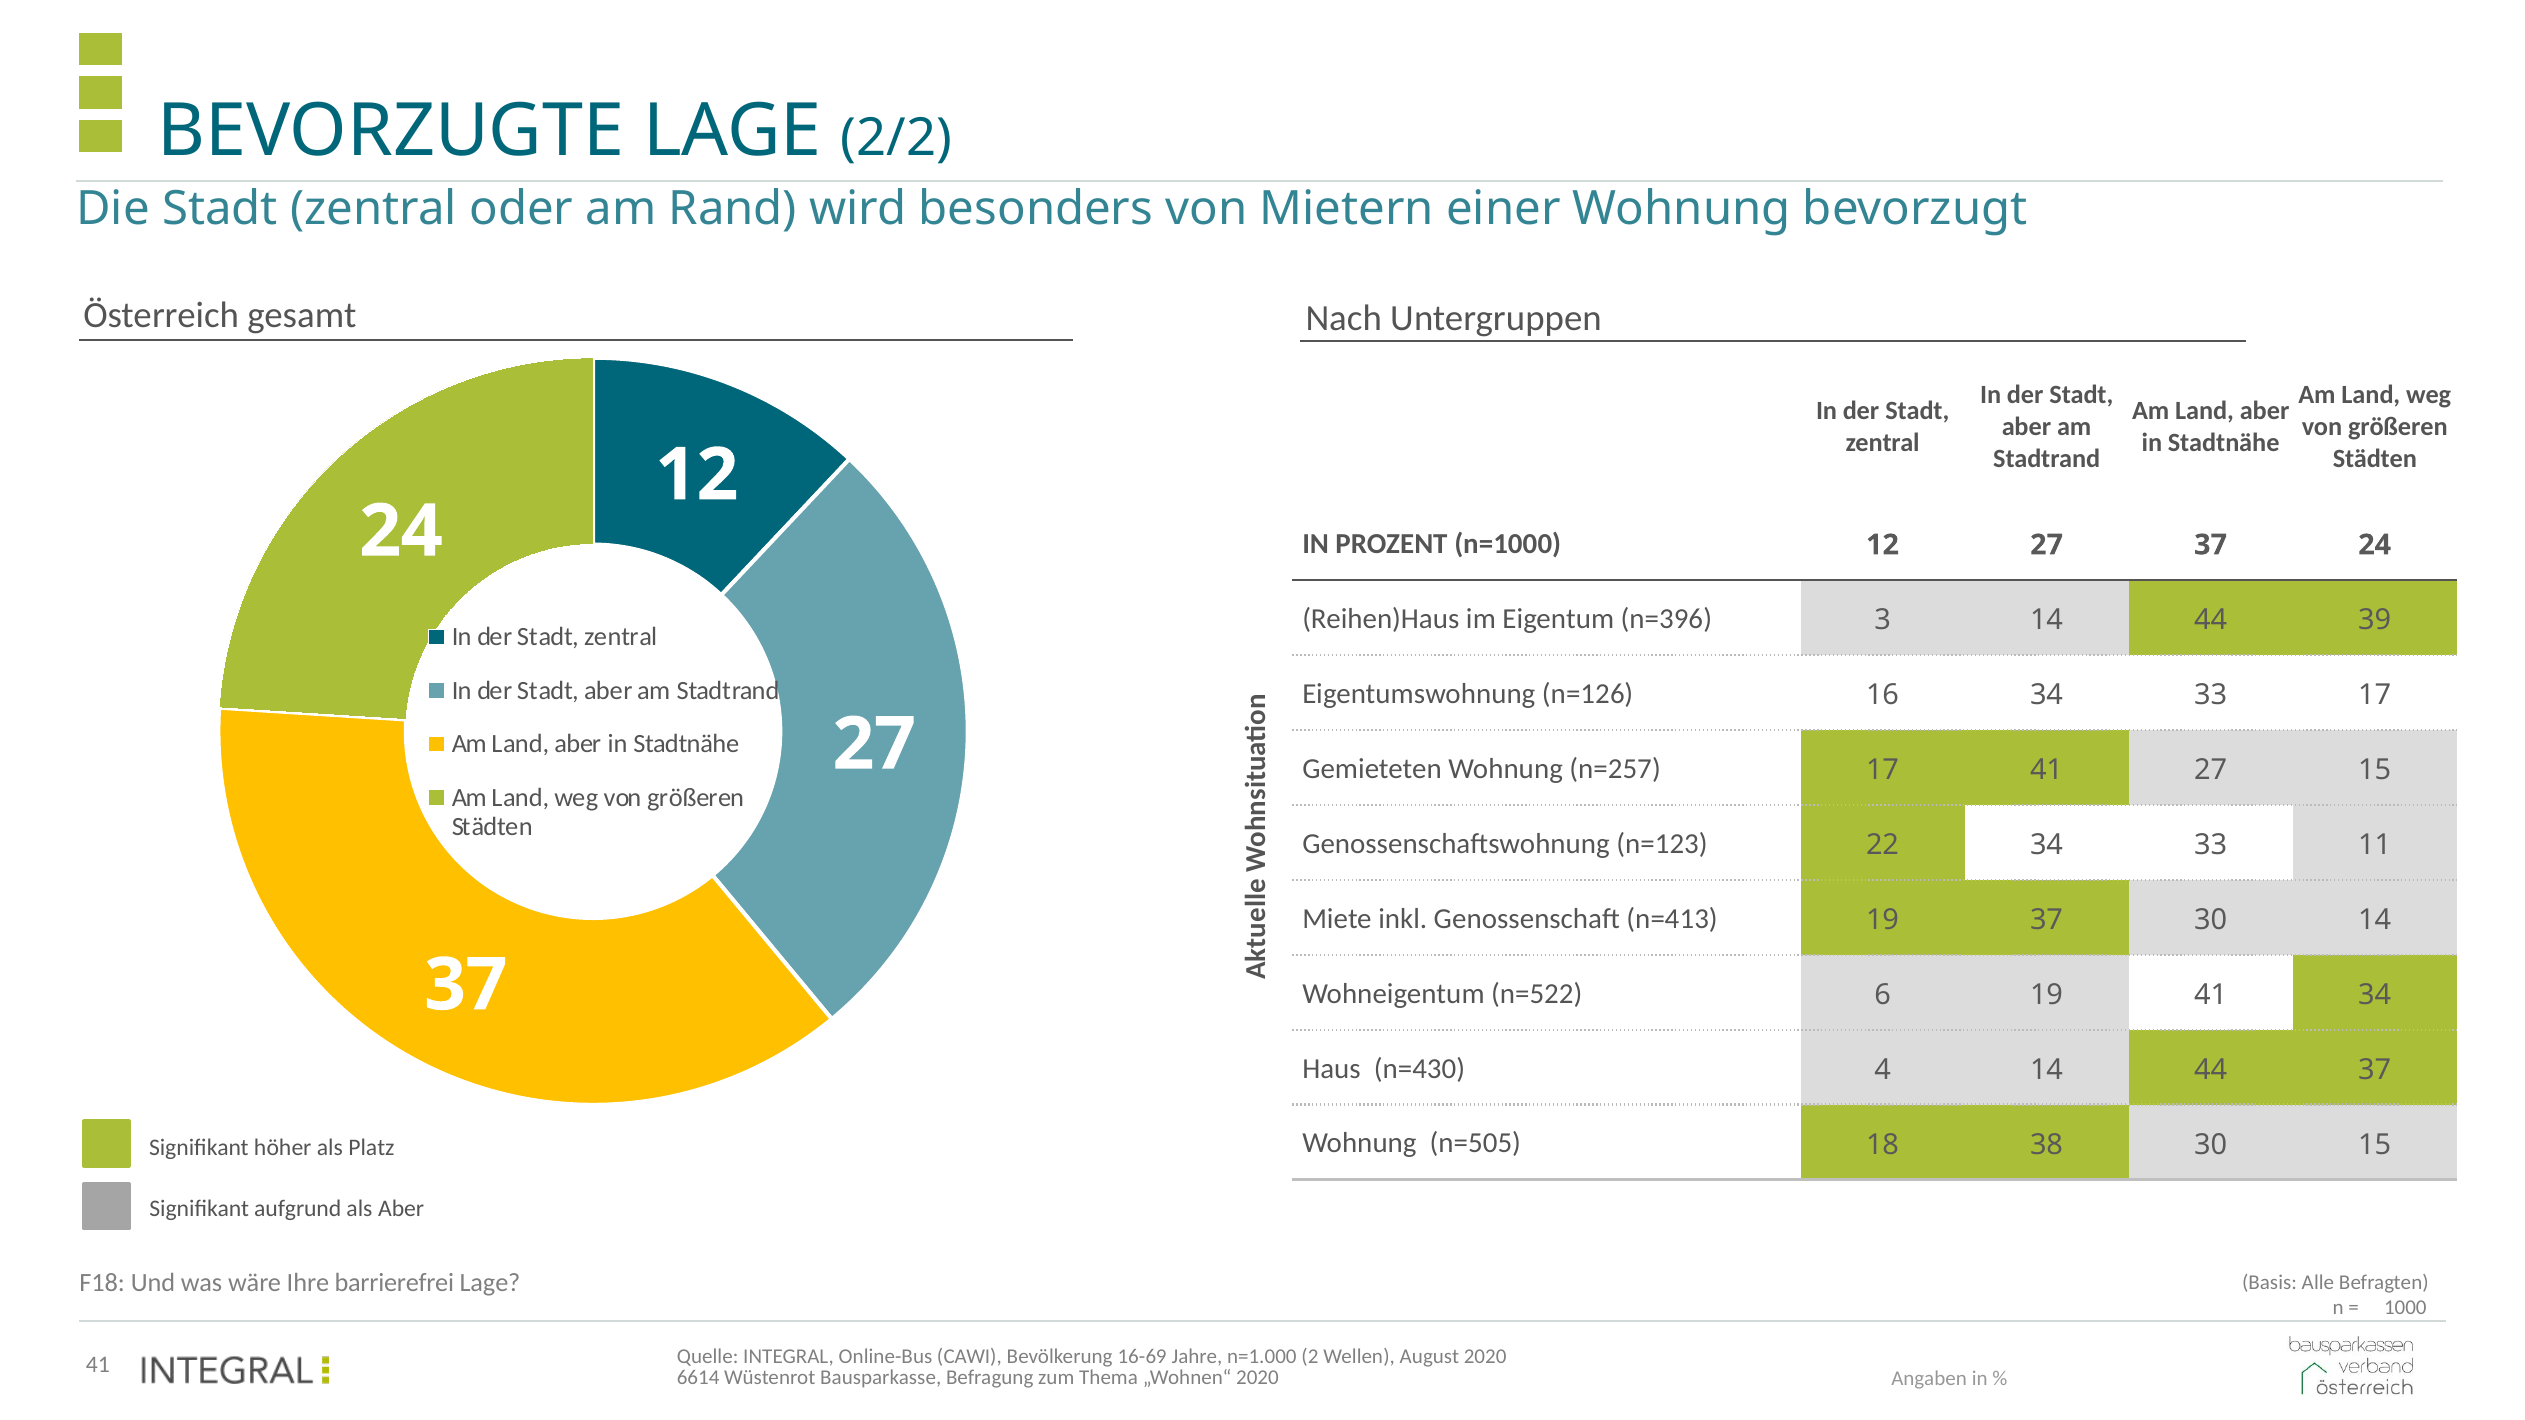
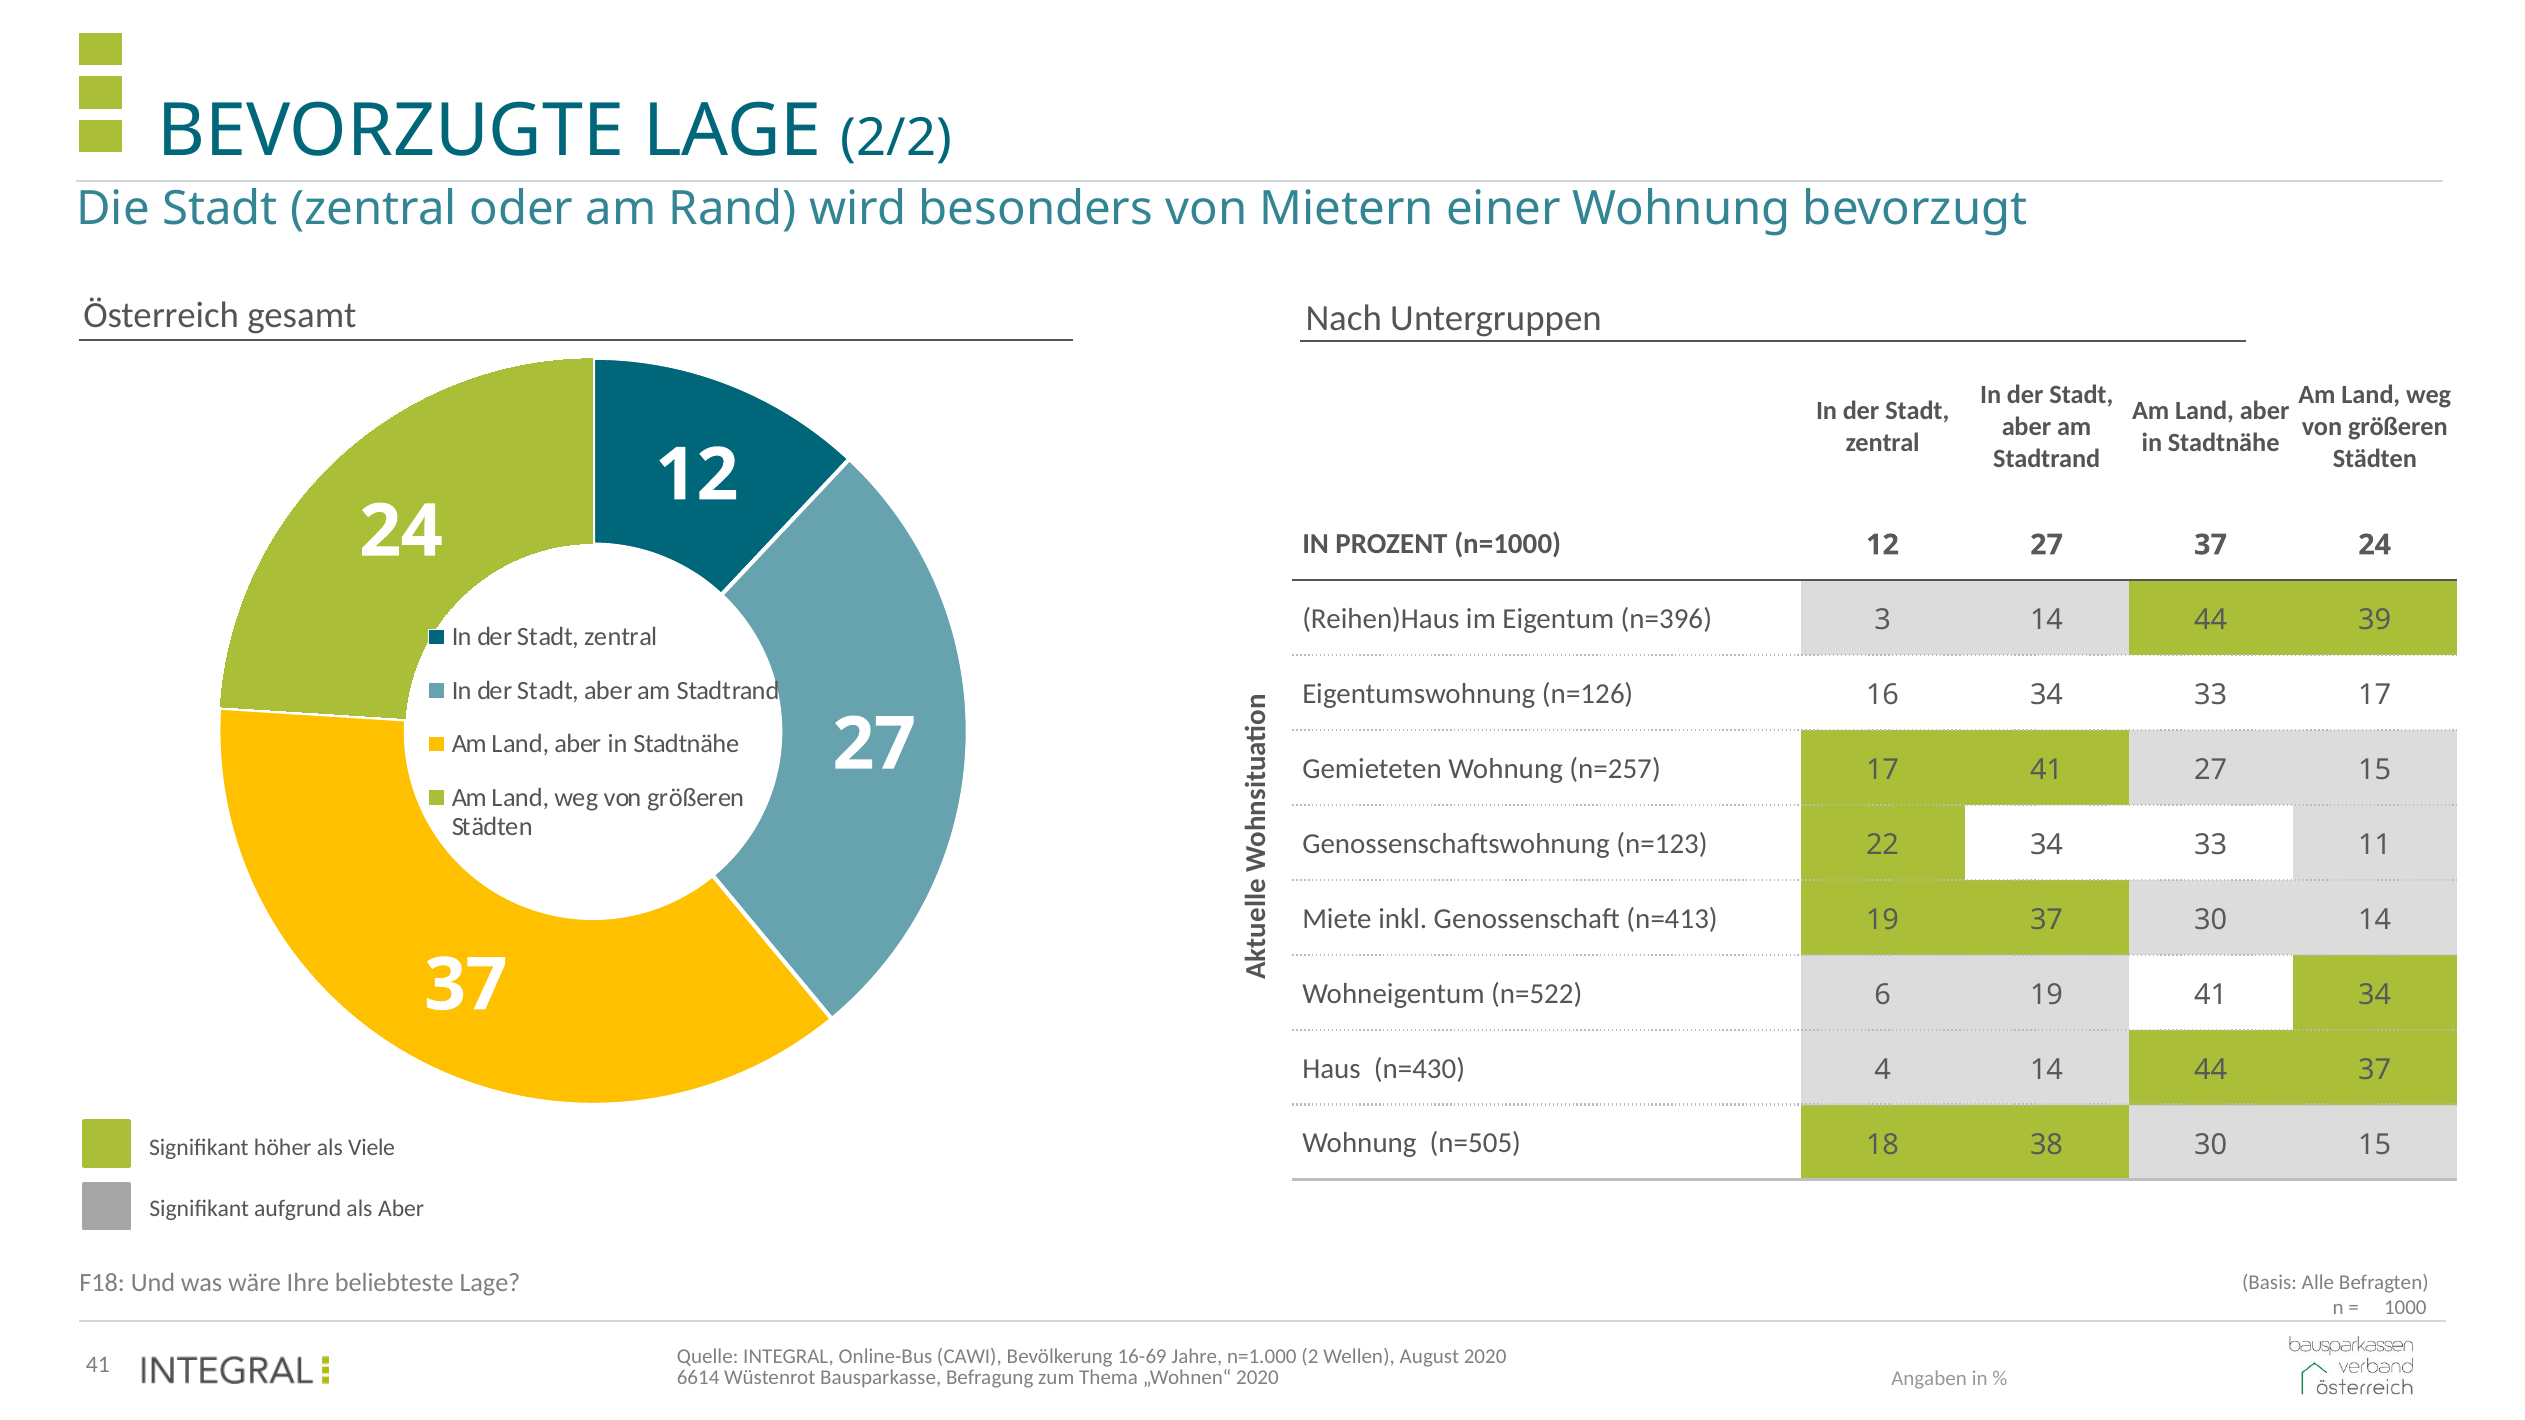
Platz: Platz -> Viele (372, 1148)
barrierefrei: barrierefrei -> beliebteste (394, 1284)
